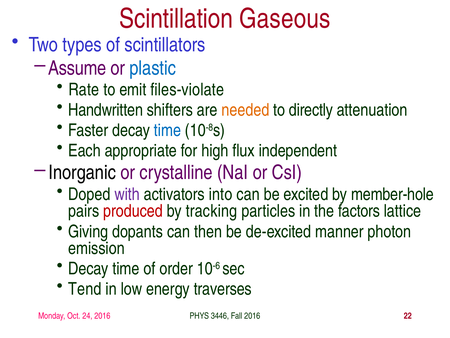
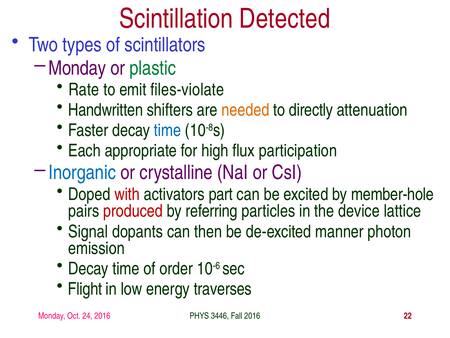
Gaseous: Gaseous -> Detected (285, 19)
Assume: Assume -> Monday (77, 68)
plastic colour: blue -> green (153, 68)
independent: independent -> participation (298, 151)
Inorganic colour: black -> blue (82, 172)
with colour: purple -> red (127, 194)
into: into -> part (221, 194)
tracking: tracking -> referring (212, 211)
factors: factors -> device (359, 211)
Giving: Giving -> Signal (88, 231)
Tend: Tend -> Flight (85, 289)
